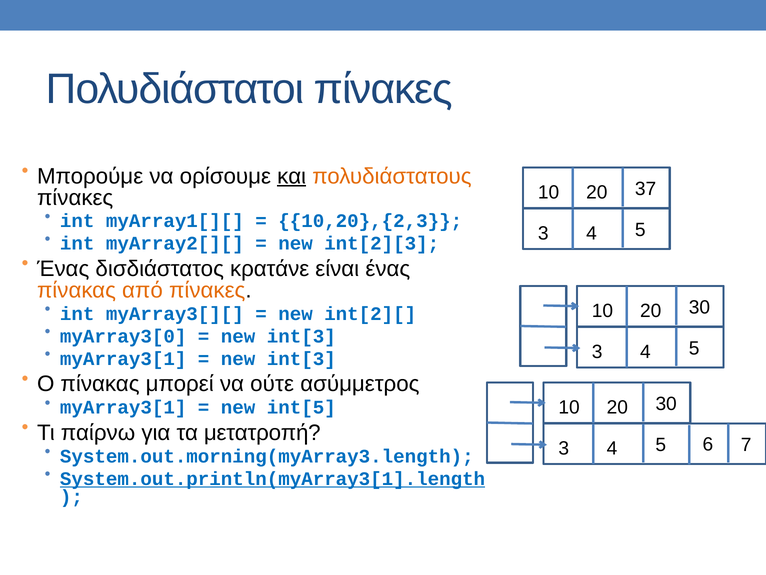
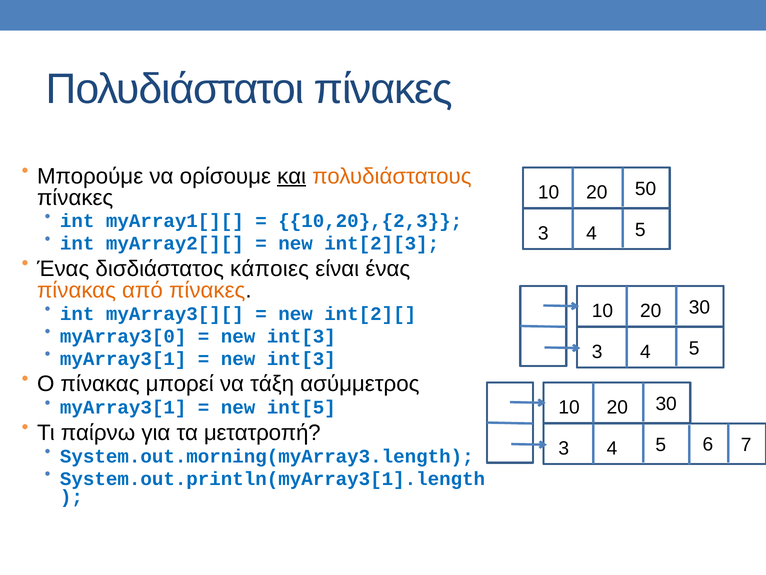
37: 37 -> 50 (646, 189)
κρατάνε: κρατάνε -> κάποιες (270, 269)
ούτε: ούτε -> τάξη (272, 384)
System.out.println(myArray3[1].length underline: present -> none (273, 478)
